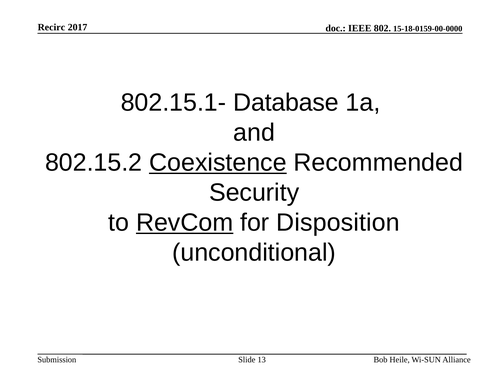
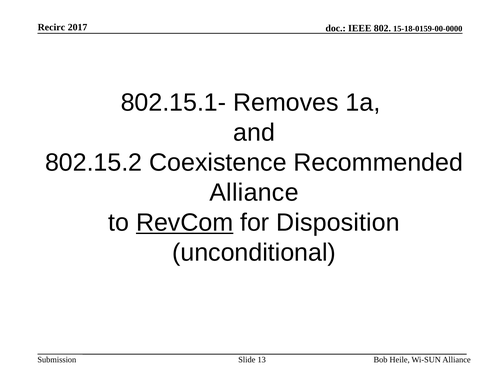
Database: Database -> Removes (286, 103)
Coexistence underline: present -> none (218, 163)
Security: Security -> Alliance (254, 193)
